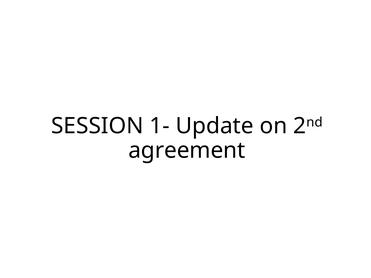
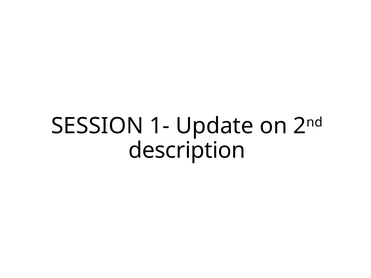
agreement: agreement -> description (187, 151)
